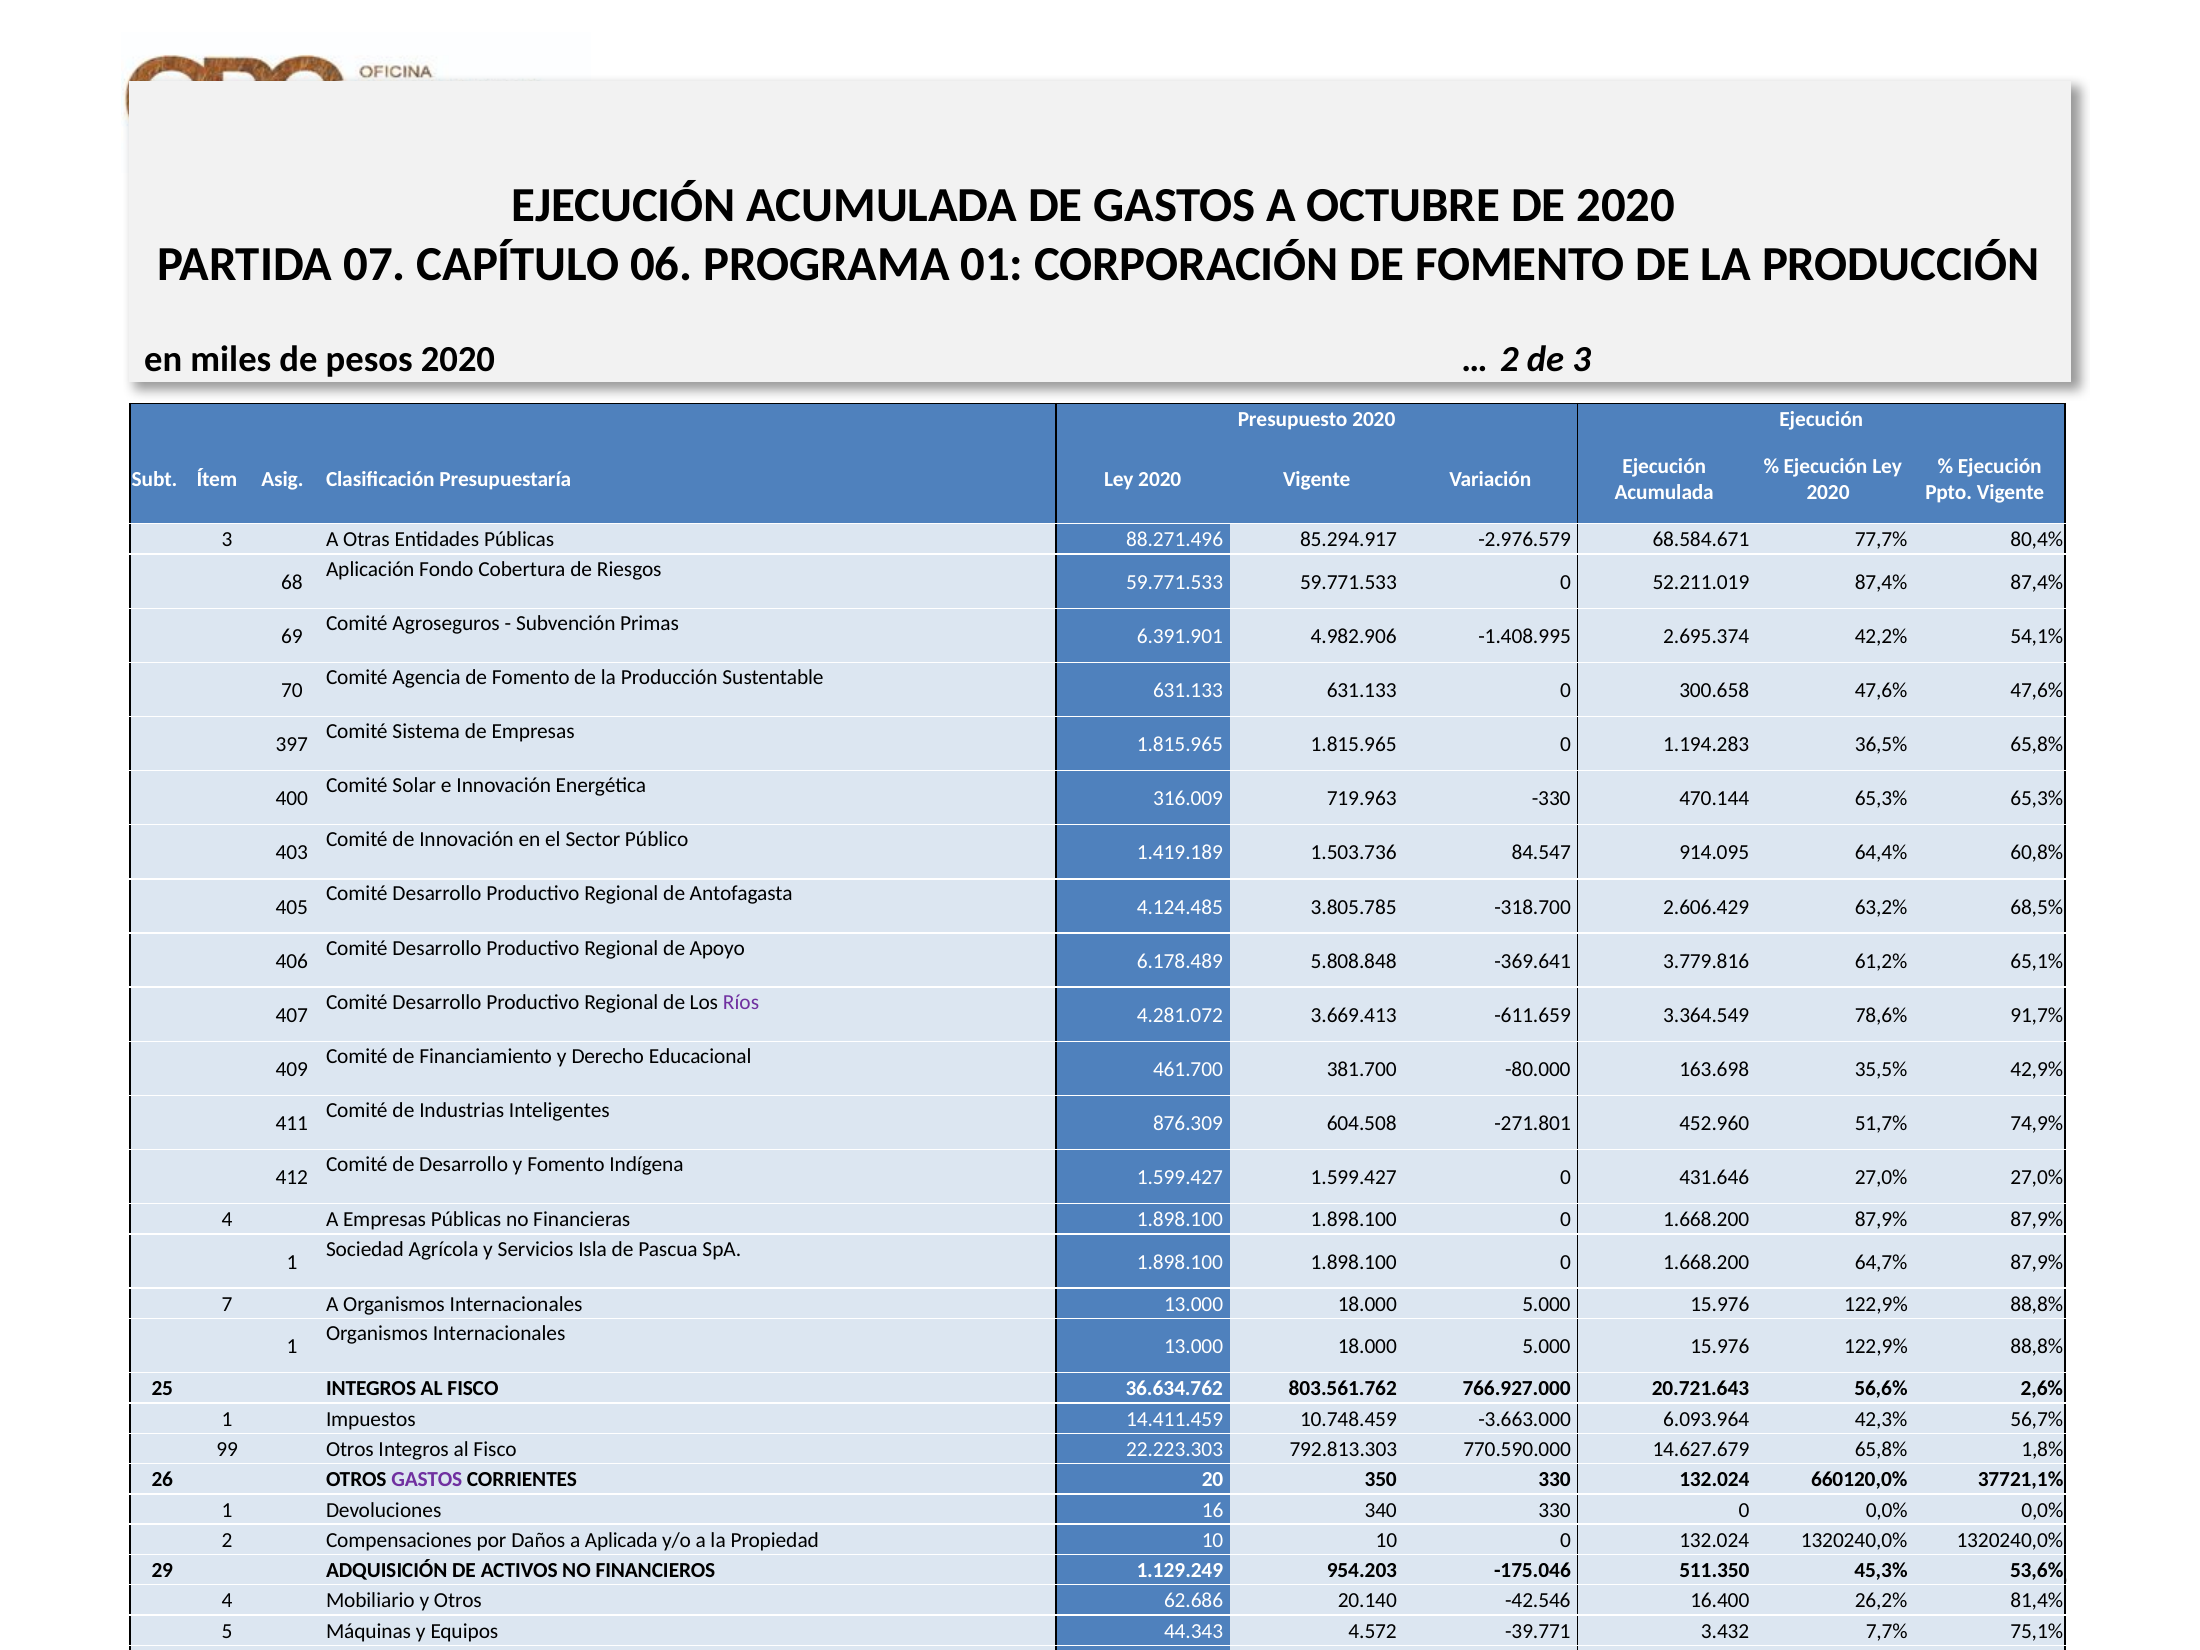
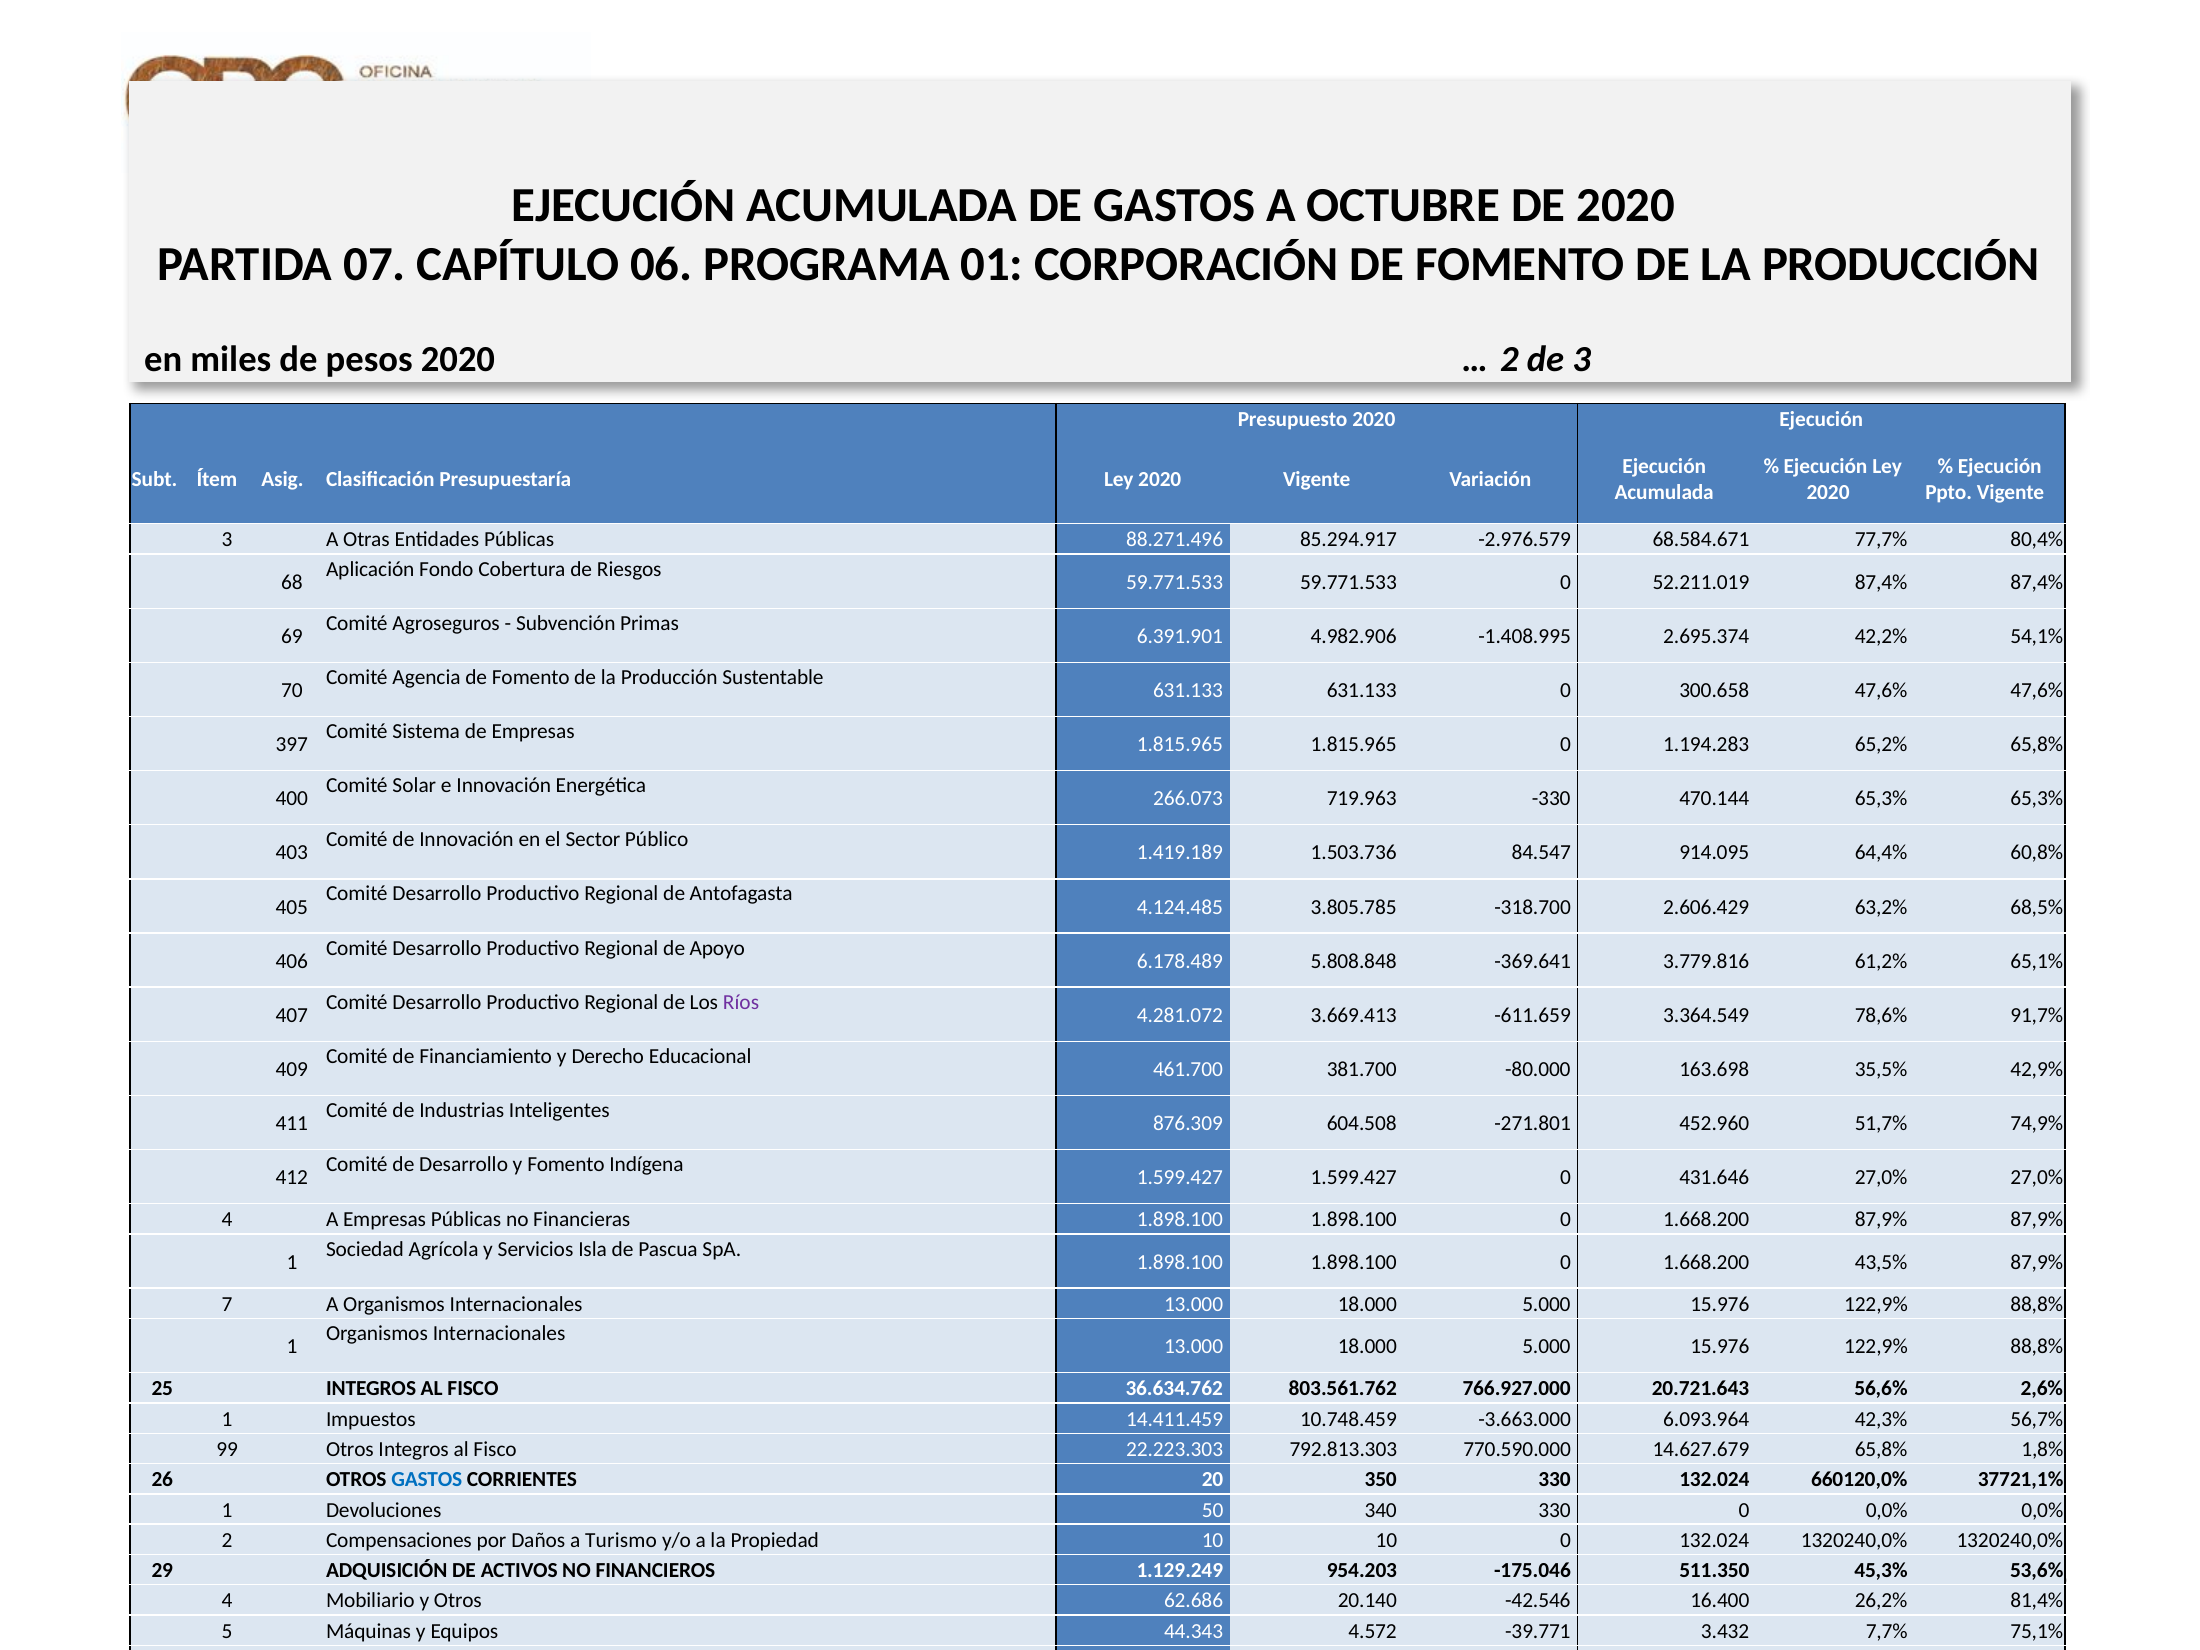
36,5%: 36,5% -> 65,2% (1881, 745)
316.009: 316.009 -> 266.073 (1188, 799)
64,7%: 64,7% -> 43,5% (1881, 1262)
GASTOS colour: purple -> blue (427, 1480)
16: 16 -> 50 (1213, 1510)
Aplicada: Aplicada -> Turismo (621, 1540)
